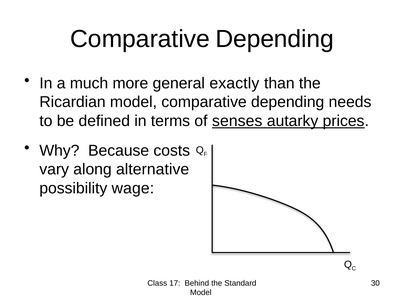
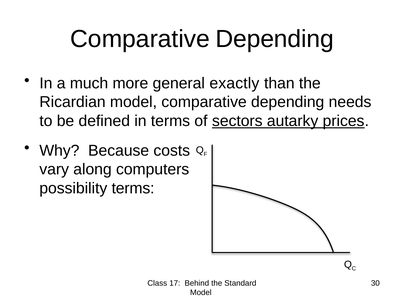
senses: senses -> sectors (237, 121)
alternative: alternative -> computers (153, 169)
possibility wage: wage -> terms (133, 188)
